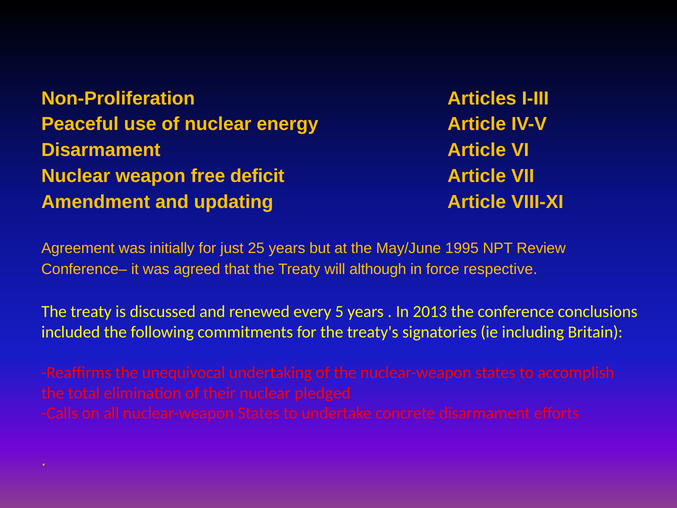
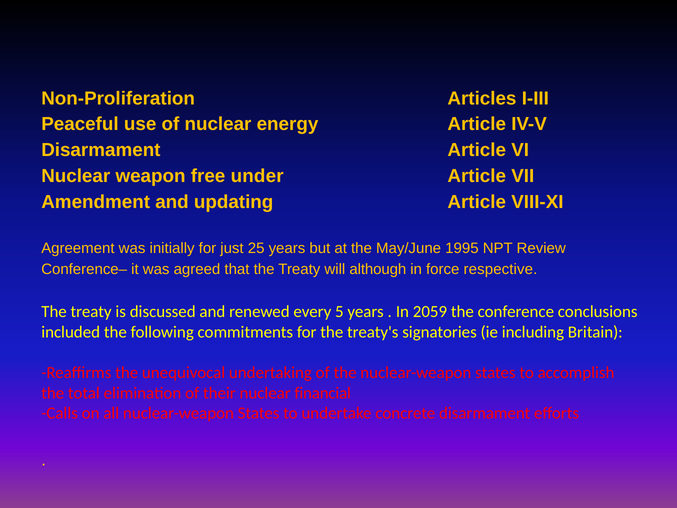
deficit: deficit -> under (257, 176)
2013: 2013 -> 2059 (430, 312)
pledged: pledged -> financial (323, 393)
